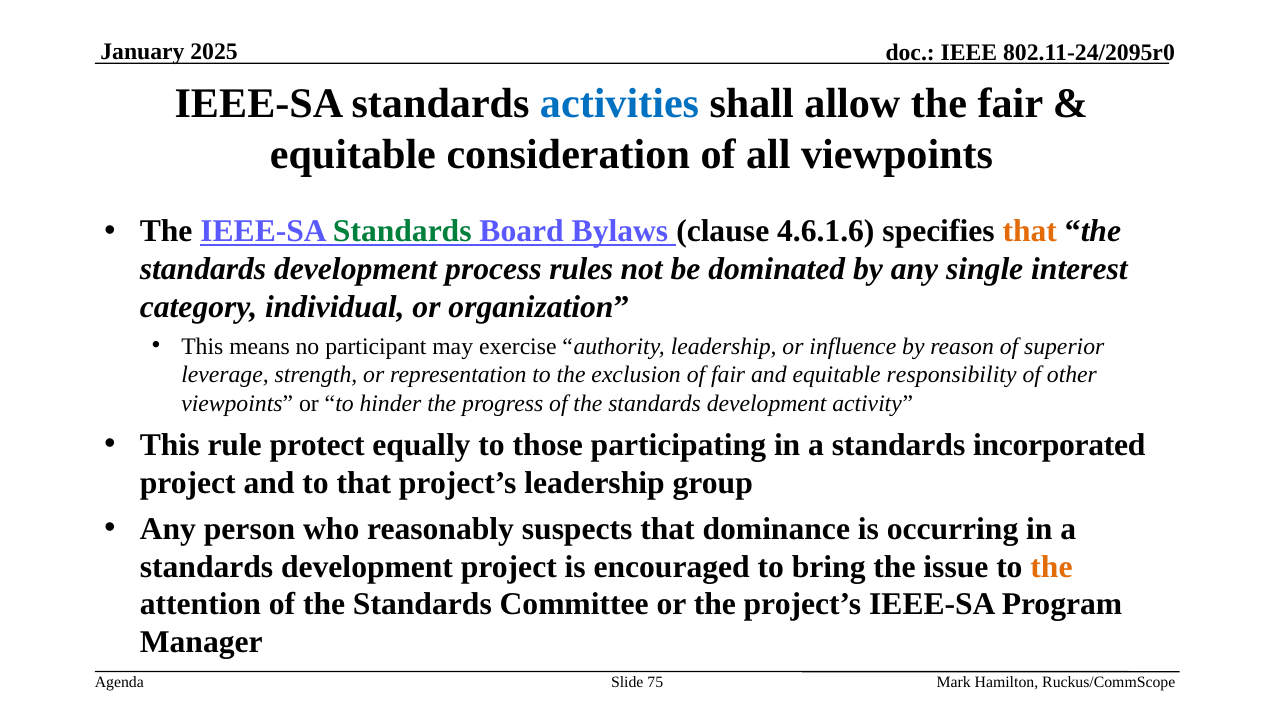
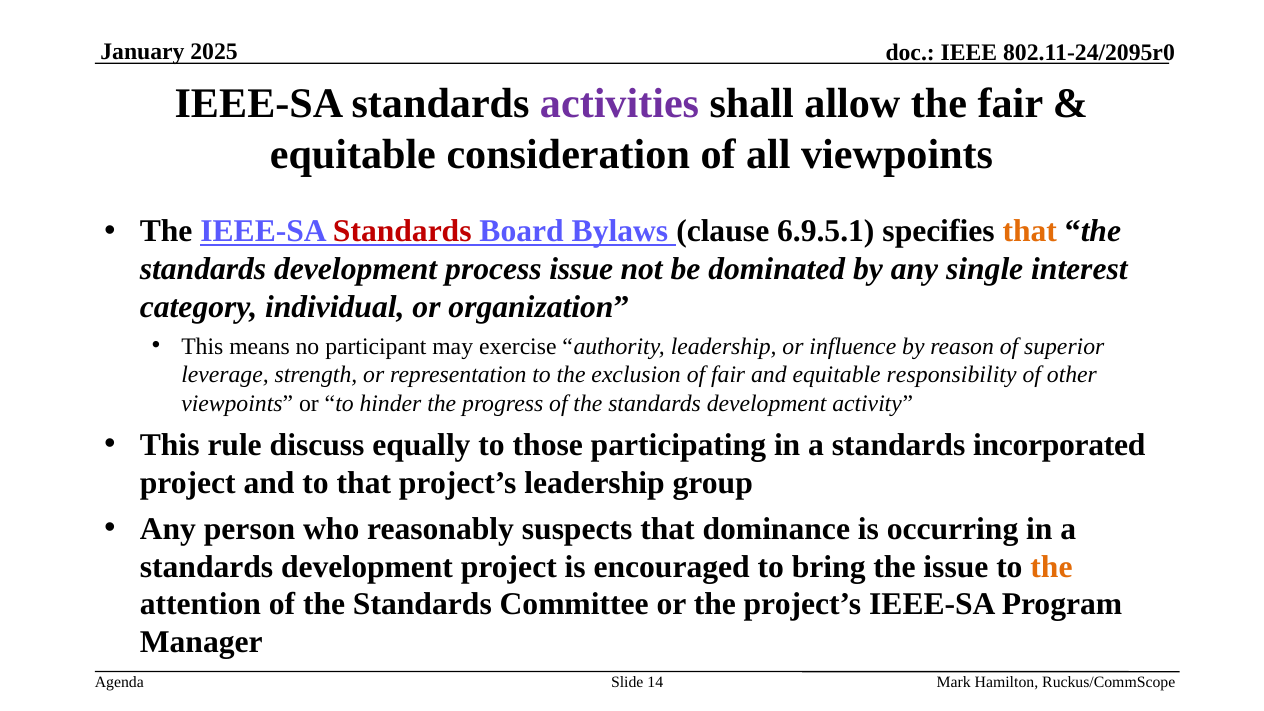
activities colour: blue -> purple (620, 104)
Standards colour: green -> red (402, 231)
4.6.1.6: 4.6.1.6 -> 6.9.5.1 (826, 231)
process rules: rules -> issue (581, 269)
protect: protect -> discuss (317, 445)
75: 75 -> 14 (655, 682)
